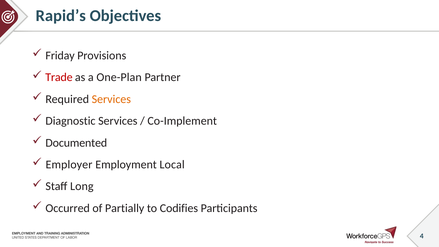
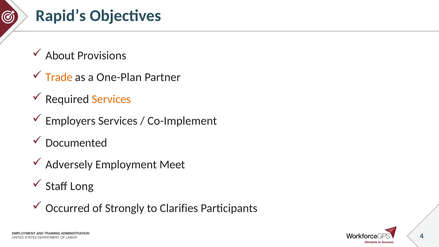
Friday: Friday -> About (60, 56)
Trade colour: red -> orange (59, 77)
Diagnostic: Diagnostic -> Employers (71, 121)
Employer: Employer -> Adversely (69, 164)
Local: Local -> Meet (172, 164)
Partially: Partially -> Strongly (125, 208)
Codifies: Codifies -> Clarifies (179, 208)
